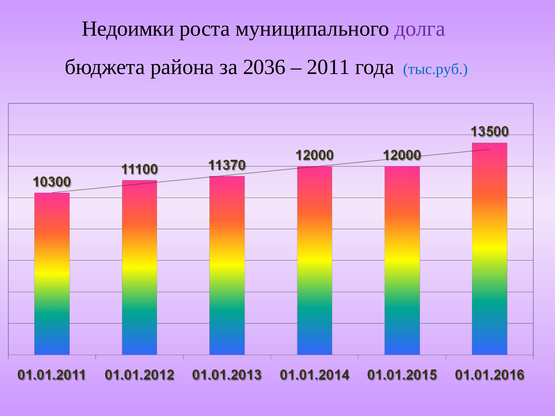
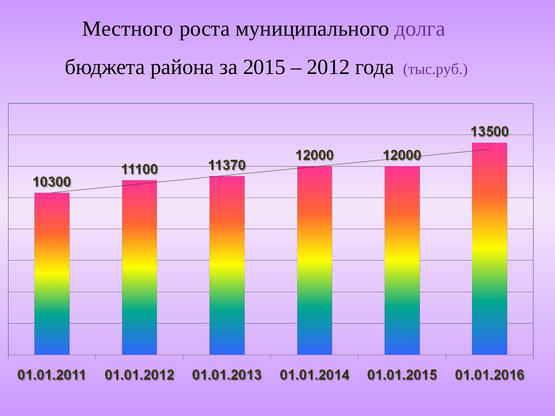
Недоимки: Недоимки -> Местного (128, 29)
2036: 2036 -> 2015 (264, 67)
2011: 2011 -> 2012 (328, 67)
тыс.руб colour: blue -> purple (435, 69)
